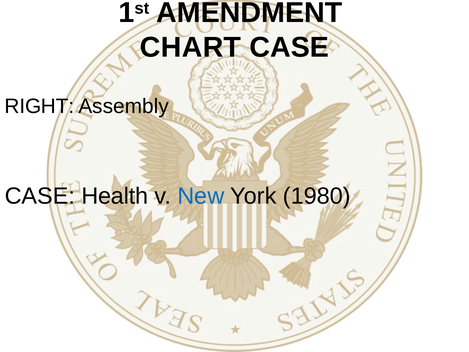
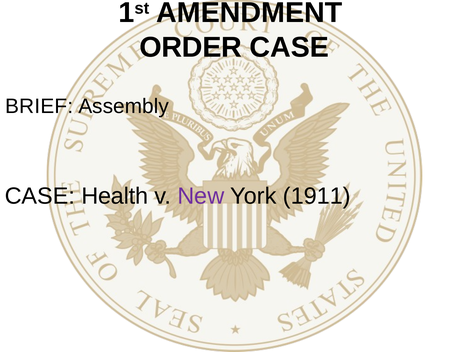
CHART: CHART -> ORDER (191, 47)
RIGHT: RIGHT -> BRIEF (39, 106)
New colour: blue -> purple (201, 196)
1980: 1980 -> 1911 (317, 196)
